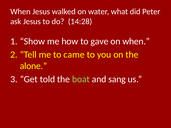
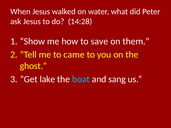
gave: gave -> save (99, 41)
on when: when -> them (136, 41)
alone: alone -> ghost (33, 66)
told: told -> lake (47, 79)
boat colour: light green -> light blue (81, 79)
